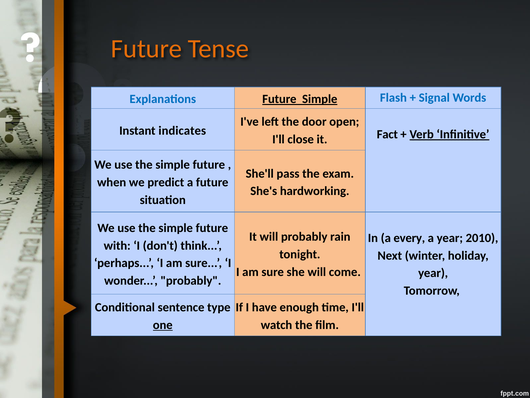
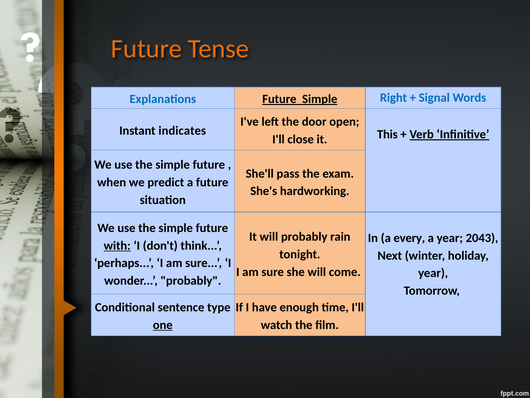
Flash: Flash -> Right (393, 98)
Fact: Fact -> This (387, 134)
2010: 2010 -> 2043 (482, 238)
with underline: none -> present (117, 245)
